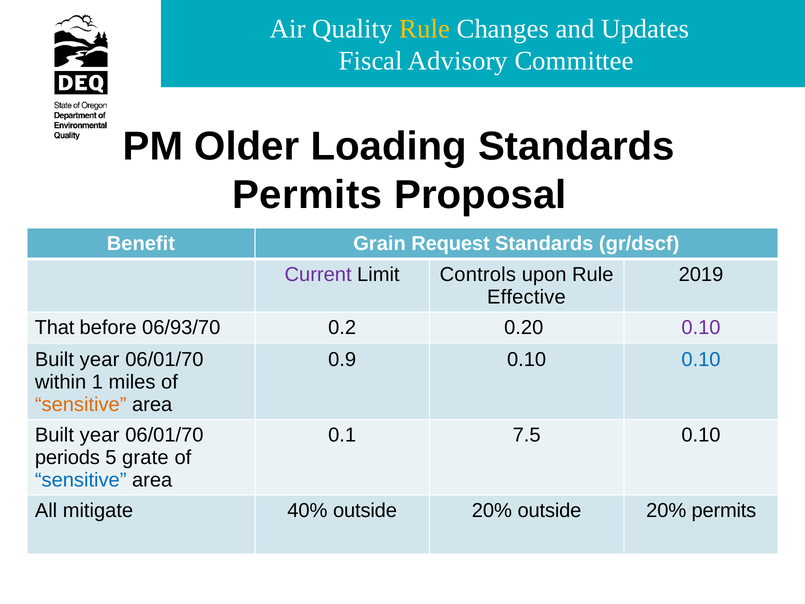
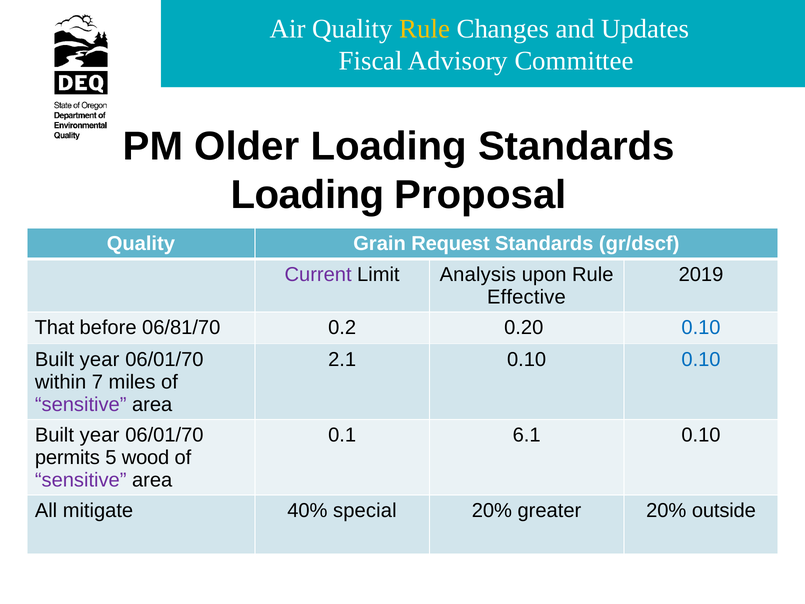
Permits: Permits -> Loading (308, 195)
Benefit: Benefit -> Quality (141, 244)
Controls: Controls -> Analysis (478, 274)
06/93/70: 06/93/70 -> 06/81/70 (181, 327)
0.10 colour: purple -> blue (701, 327)
0.9: 0.9 -> 2.1 (342, 359)
1: 1 -> 7 (97, 382)
sensitive colour: orange -> purple (81, 404)
7.5: 7.5 -> 6.1 (527, 435)
periods: periods -> permits (67, 457)
grate: grate -> wood (146, 457)
sensitive colour: blue -> purple (81, 480)
40% outside: outside -> special (365, 511)
20% outside: outside -> greater (549, 511)
20% permits: permits -> outside (724, 511)
